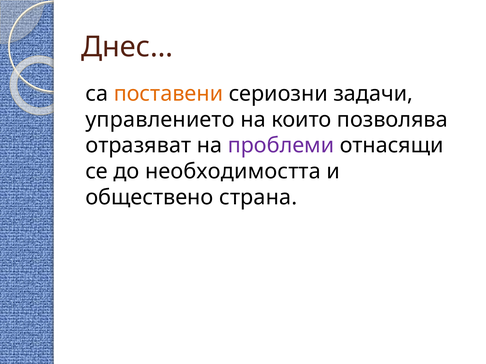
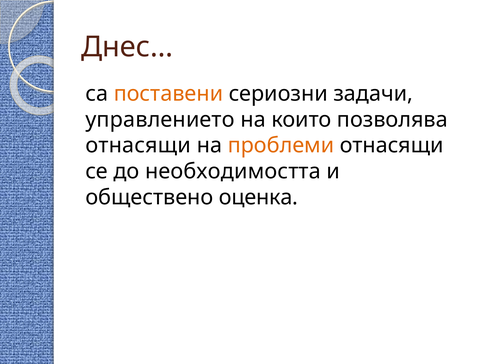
отразяват: отразяват -> отнасящи (138, 146)
проблеми colour: purple -> orange (281, 146)
страна: страна -> оценка (258, 198)
